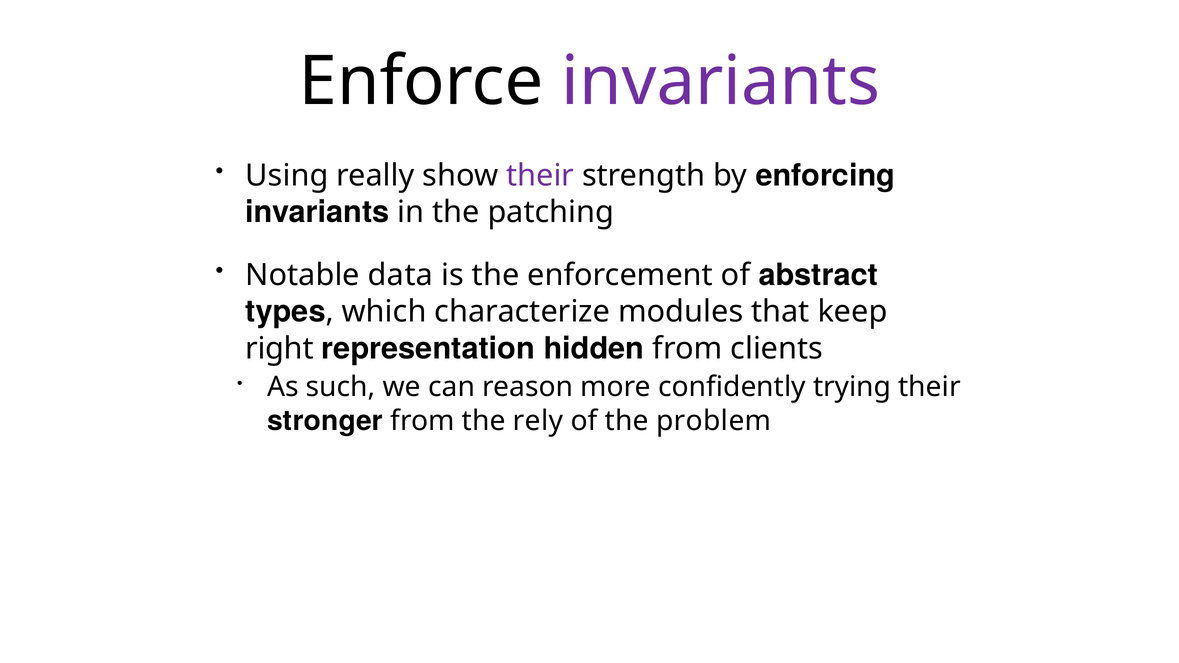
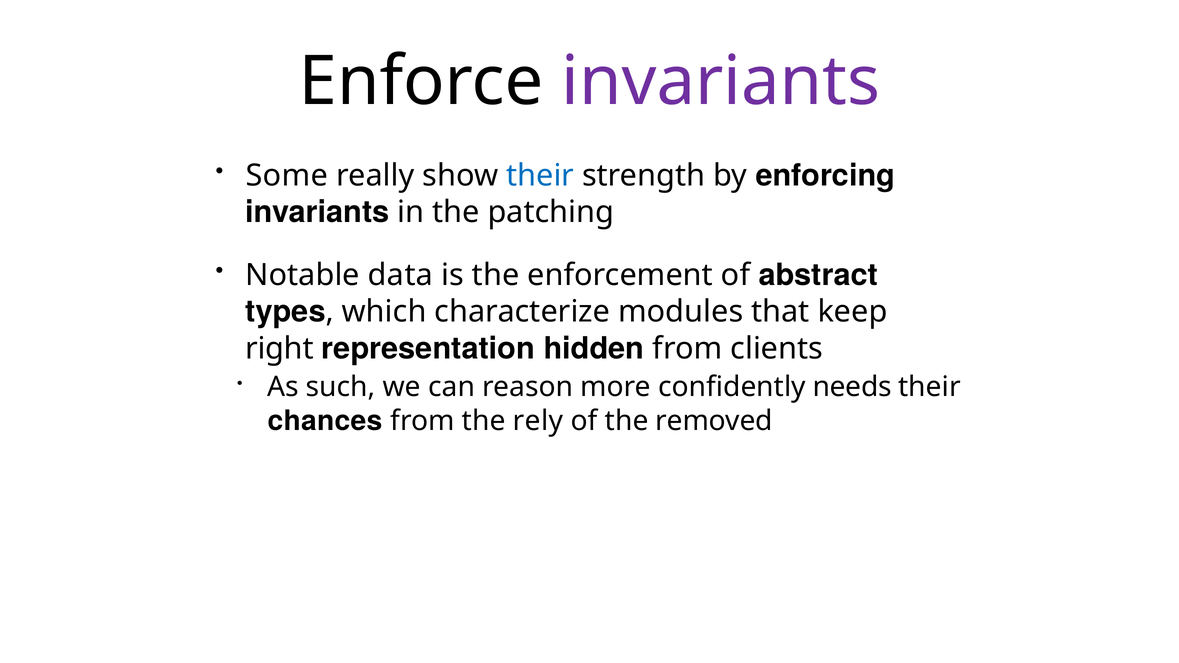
Using: Using -> Some (287, 176)
their colour: purple -> blue (540, 176)
trying: trying -> needs (852, 387)
stronger: stronger -> chances (325, 421)
problem: problem -> removed (714, 421)
